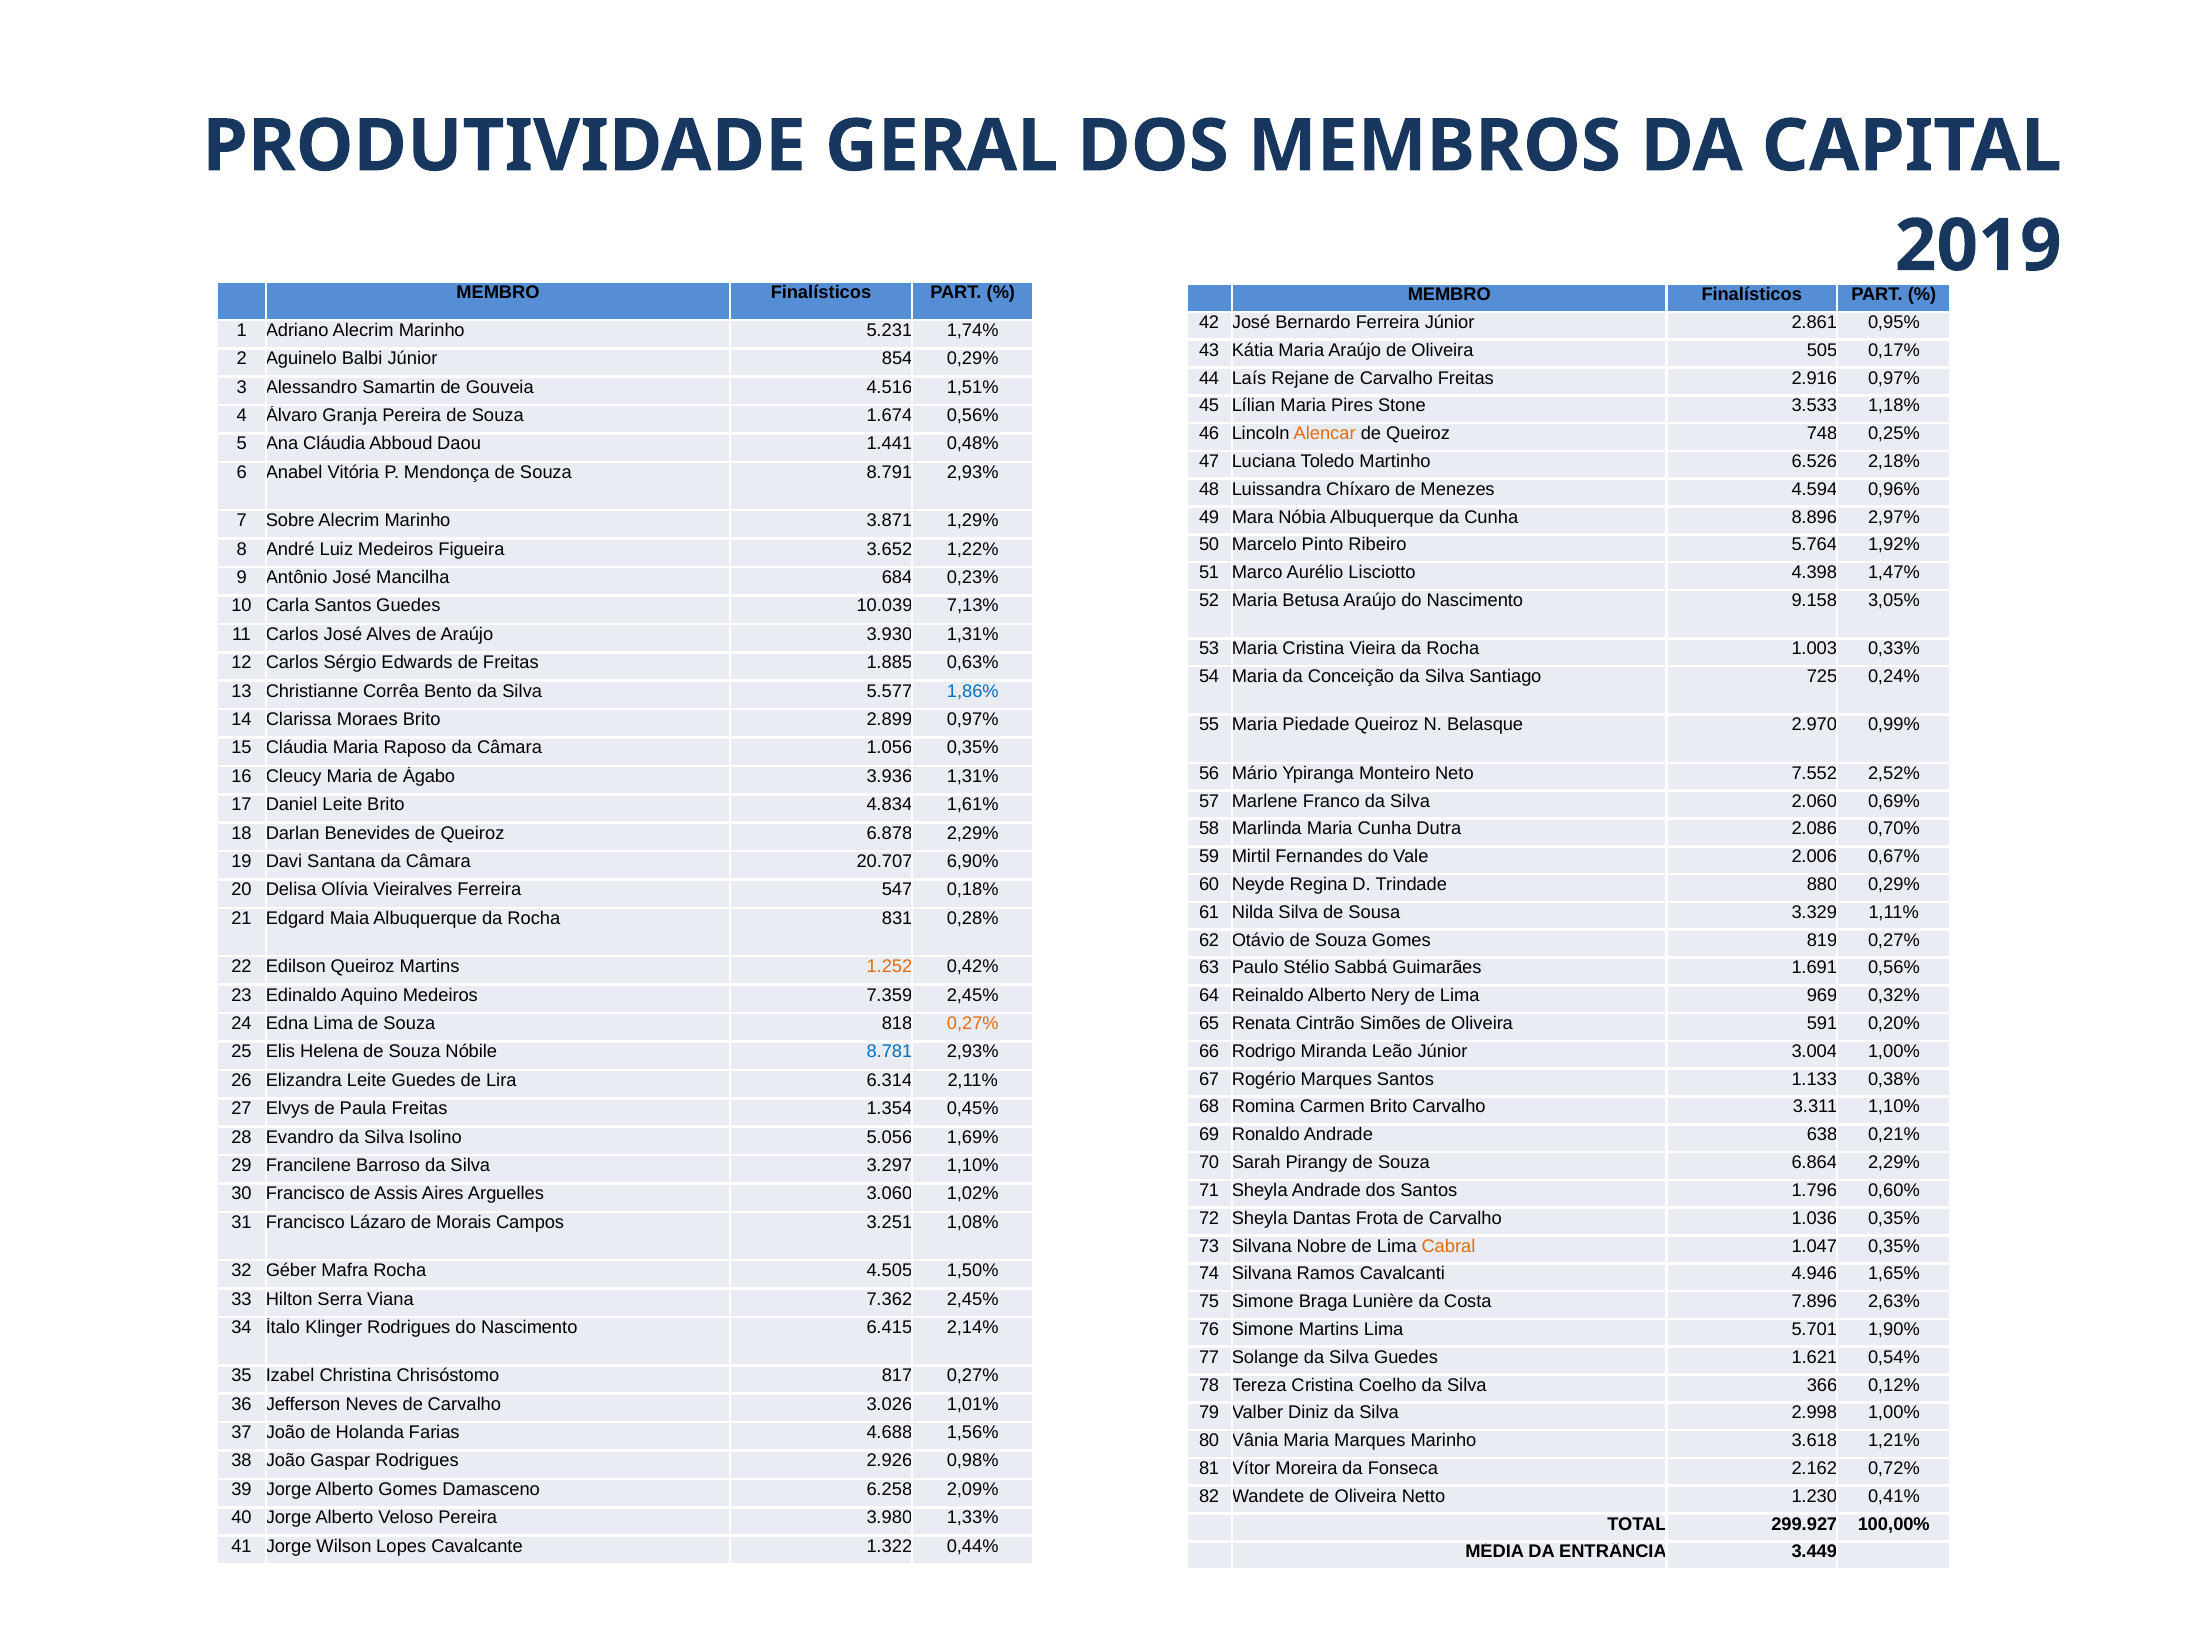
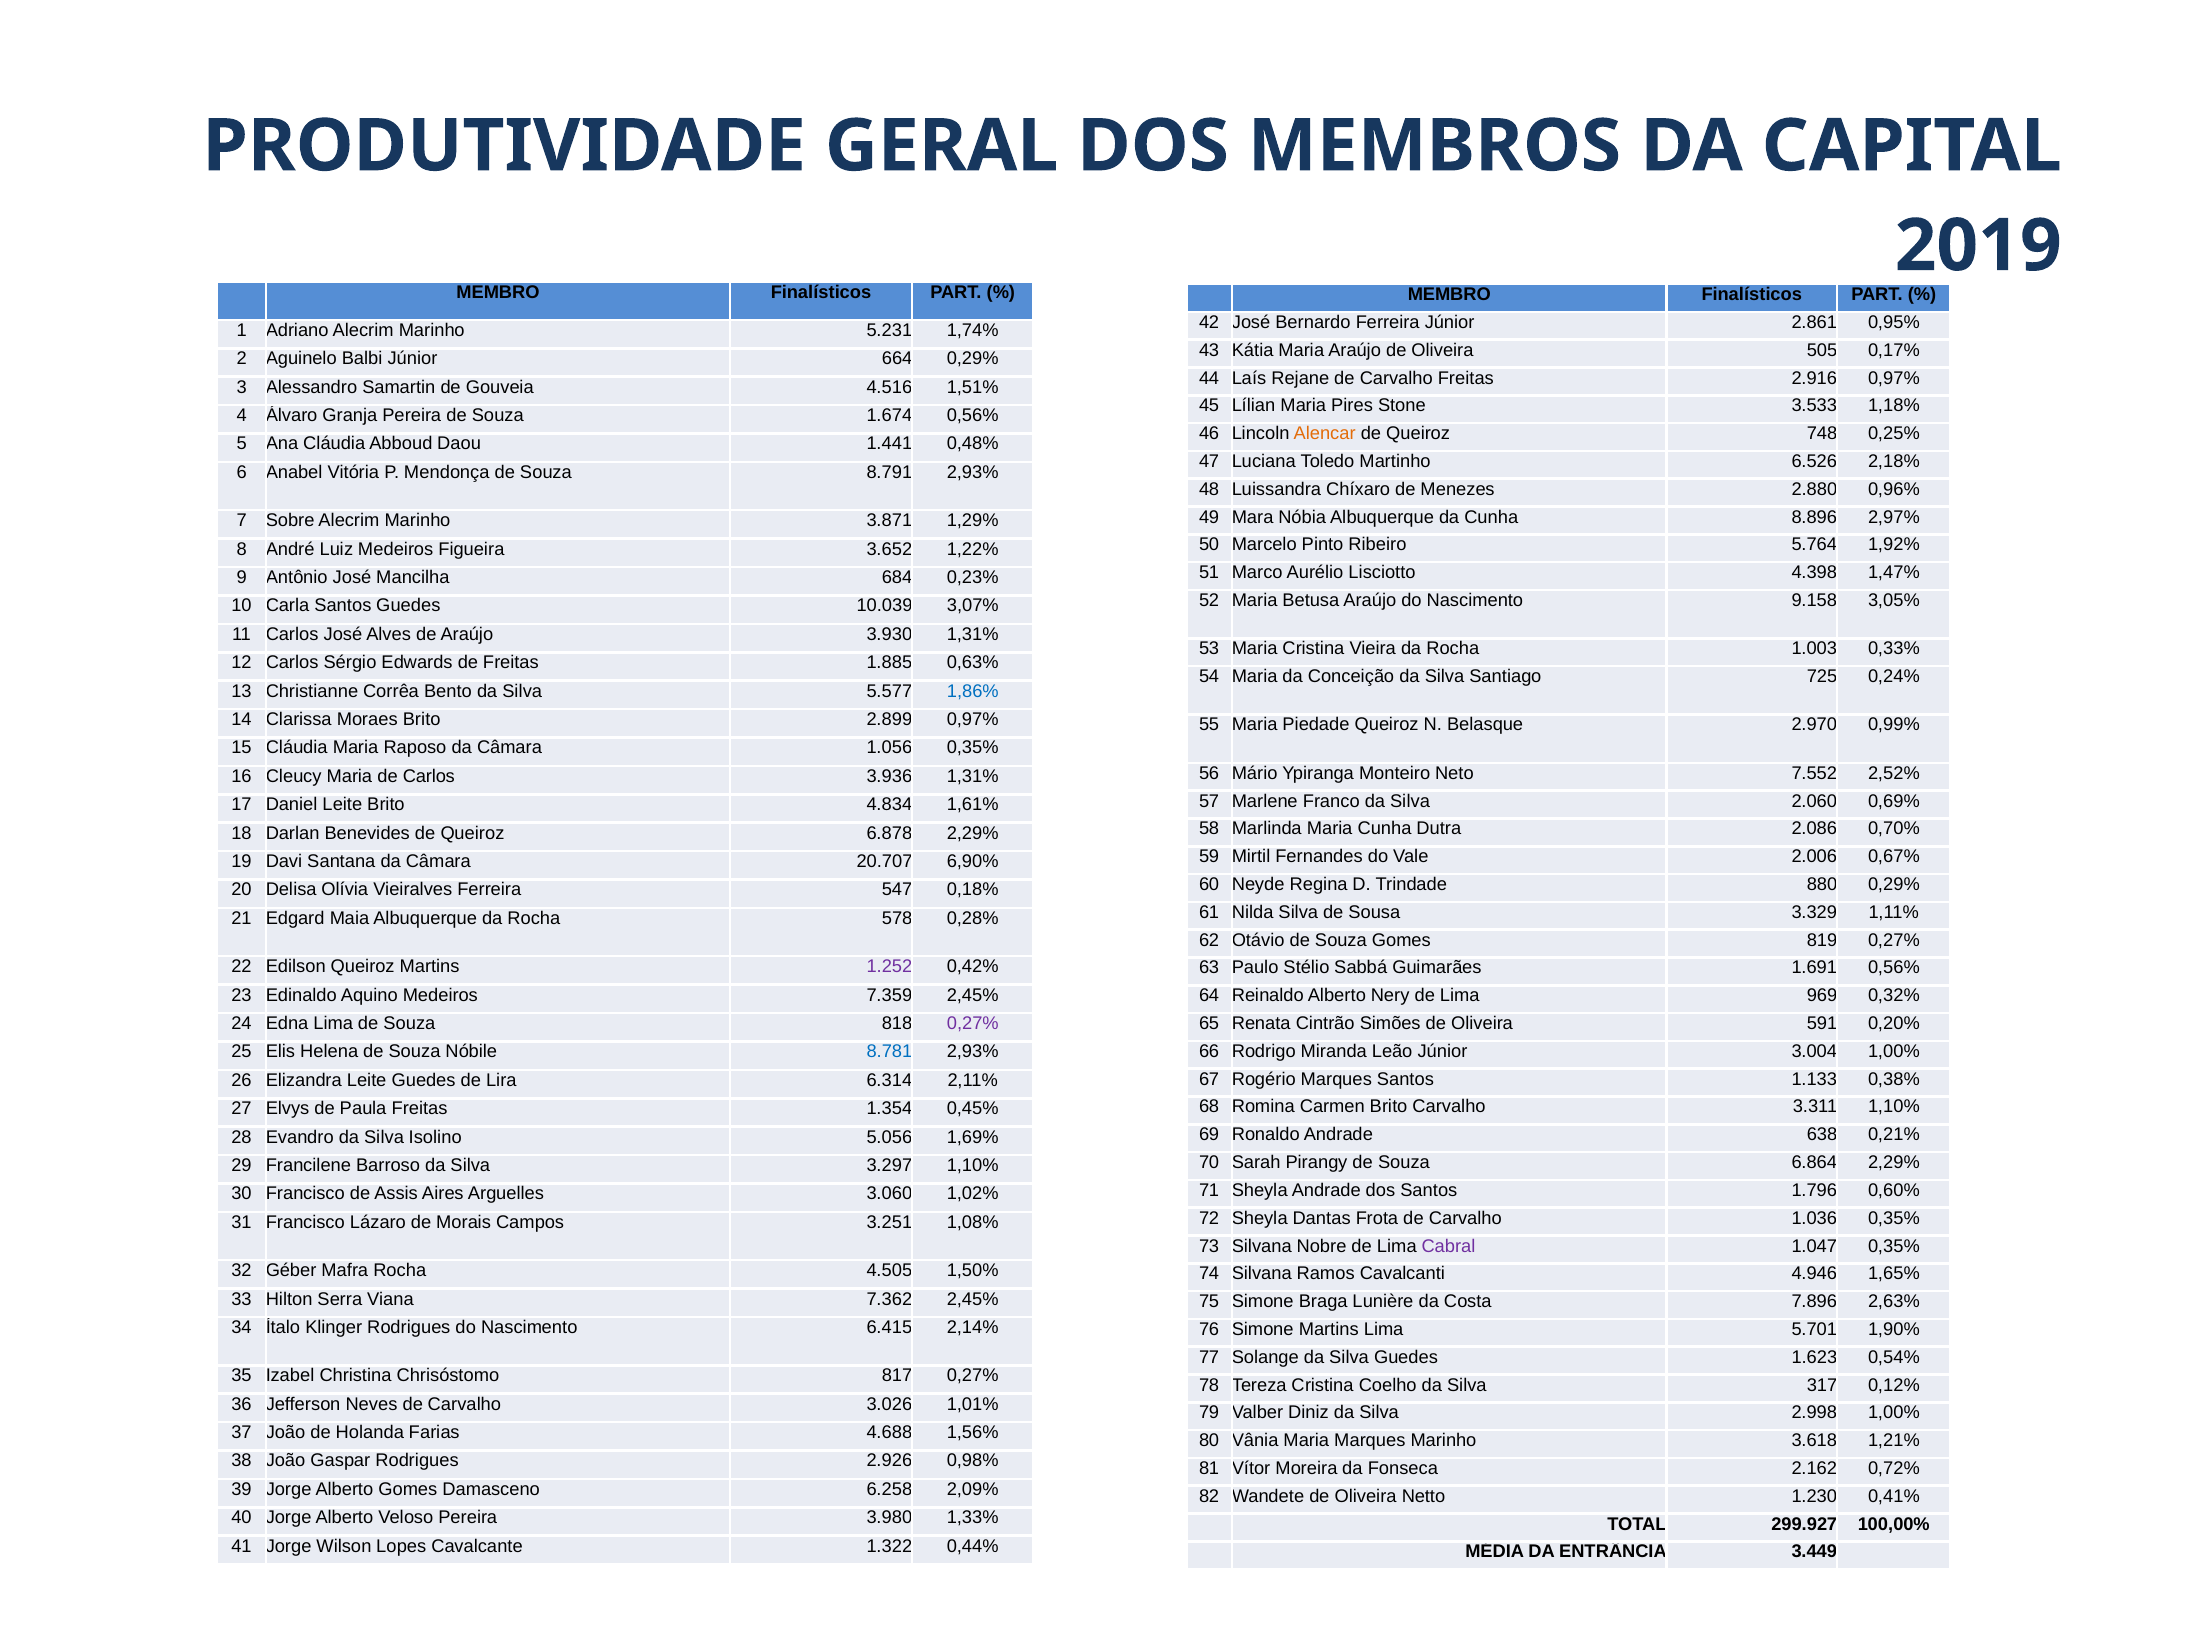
854: 854 -> 664 (897, 359)
4.594: 4.594 -> 2.880 (1814, 489)
7,13%: 7,13% -> 3,07% (973, 606)
de Ágabo: Ágabo -> Carlos (429, 776)
831: 831 -> 578 (897, 918)
1.252 colour: orange -> purple (889, 966)
0,27% colour: orange -> purple (973, 1023)
Cabral colour: orange -> purple (1448, 1246)
1.621: 1.621 -> 1.623 (1814, 1357)
366: 366 -> 317 (1822, 1385)
